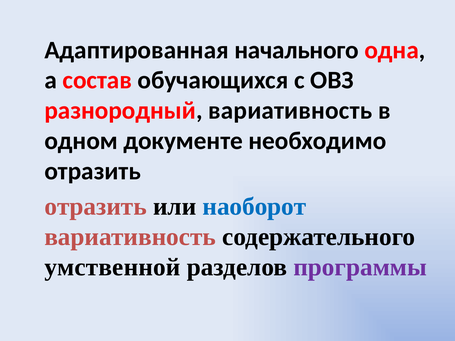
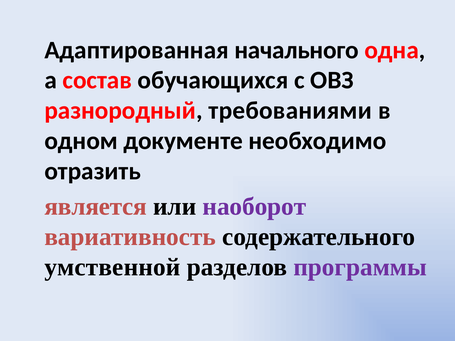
разнородный вариативность: вариативность -> требованиями (290, 111)
отразить: отразить -> является (96, 207)
наоборот colour: blue -> purple (254, 207)
